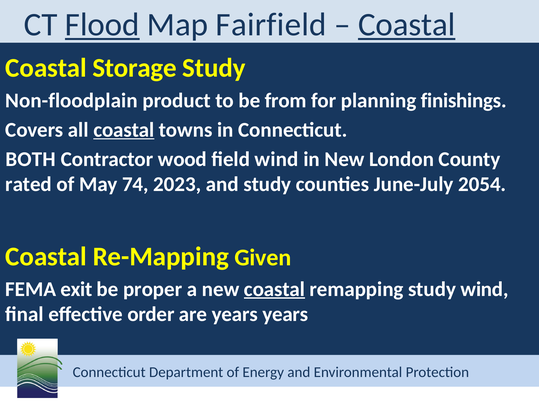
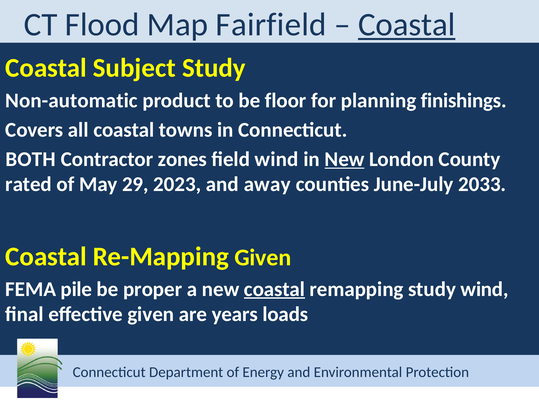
Flood underline: present -> none (102, 25)
Storage: Storage -> Subject (134, 68)
Non-floodplain: Non-floodplain -> Non-automatic (72, 101)
from: from -> floor (286, 101)
coastal underline: present -> none (124, 130)
wood: wood -> zones (182, 159)
New underline: none -> present (345, 159)
74: 74 -> 29 (135, 184)
and study: study -> away (267, 184)
2054: 2054 -> 2033 (482, 184)
exit: exit -> pile (76, 289)
effective order: order -> given (151, 314)
years years: years -> loads (285, 314)
